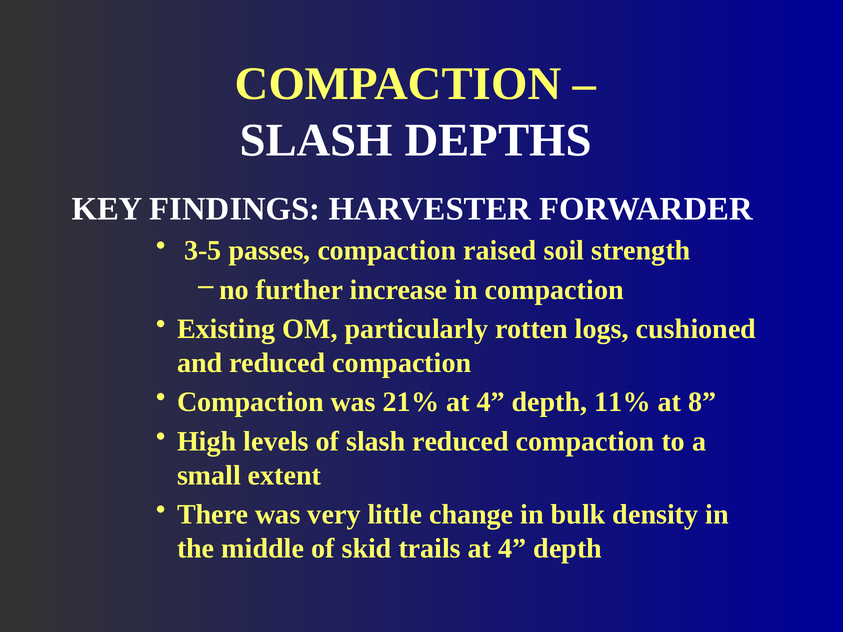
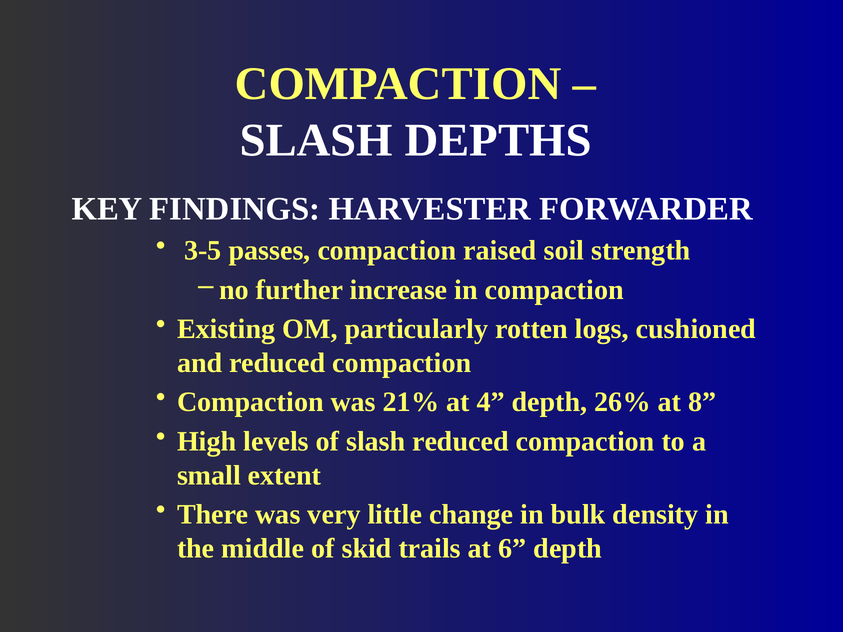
11%: 11% -> 26% (623, 402)
trails at 4: 4 -> 6 (512, 548)
